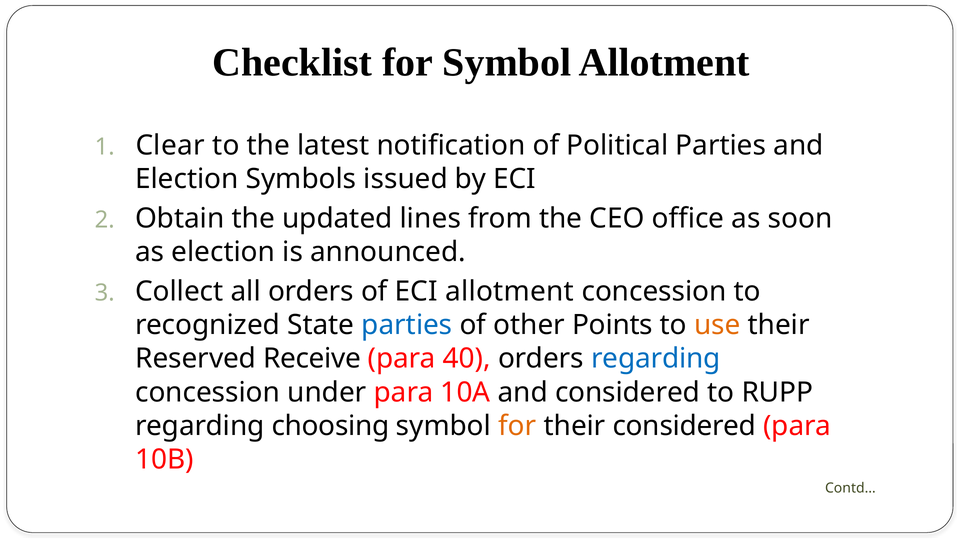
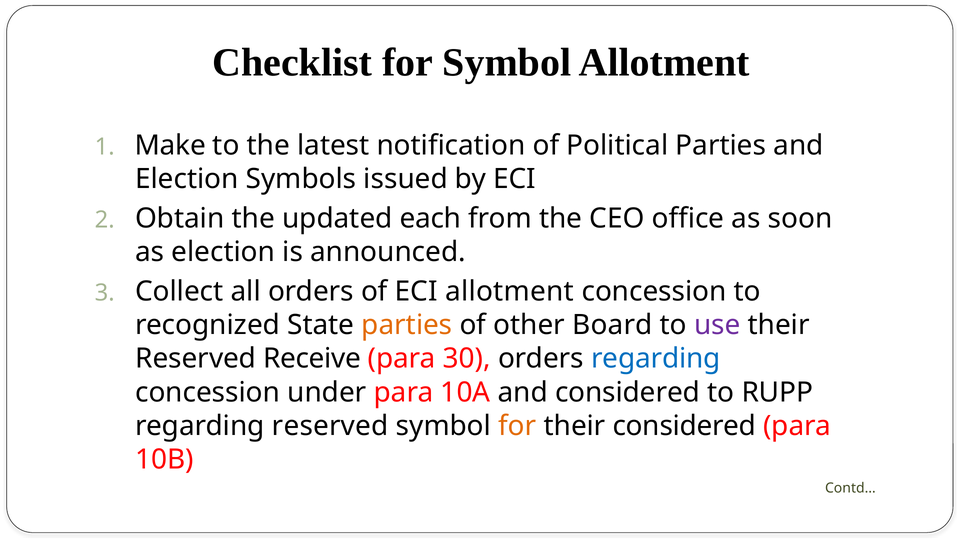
Clear: Clear -> Make (170, 145)
lines: lines -> each (430, 218)
parties colour: blue -> orange (407, 325)
Points: Points -> Board (612, 325)
use colour: orange -> purple (717, 325)
40: 40 -> 30 (467, 359)
regarding choosing: choosing -> reserved (330, 426)
